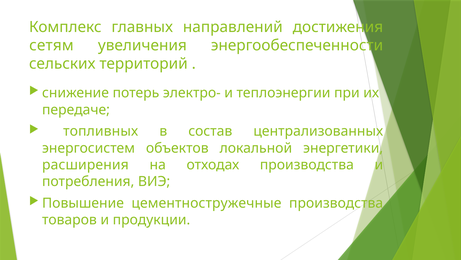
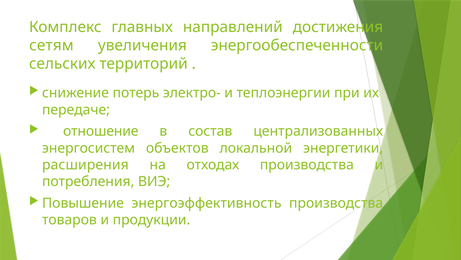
топливных: топливных -> отношение (101, 131)
цементностружечные: цементностружечные -> энергоэффективность (206, 203)
